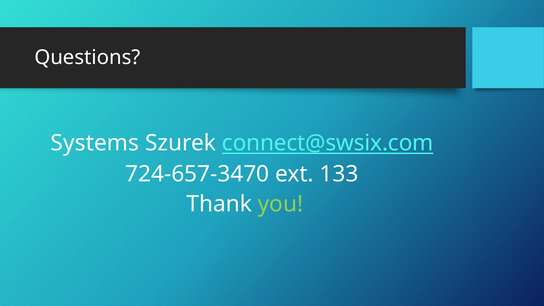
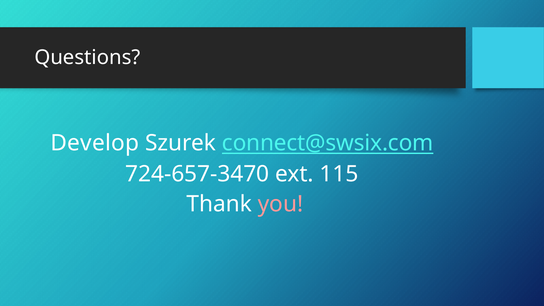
Systems: Systems -> Develop (95, 143)
133: 133 -> 115 (339, 174)
you colour: light green -> pink (280, 204)
